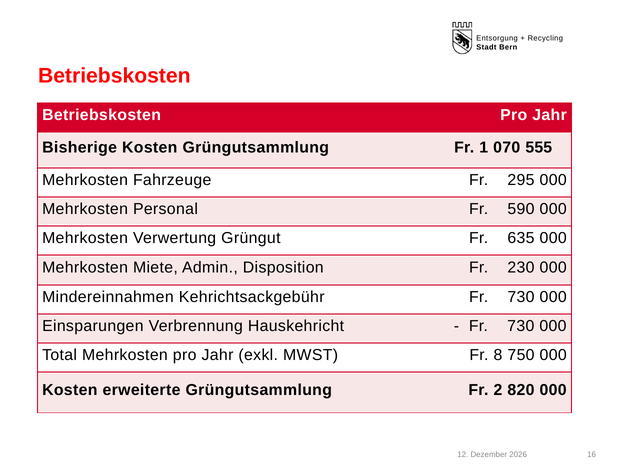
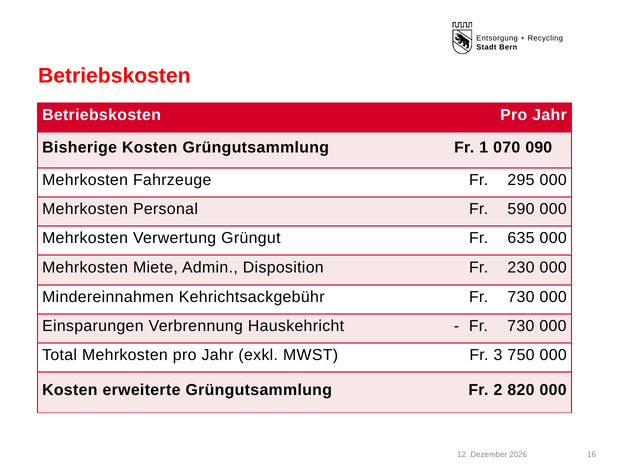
555: 555 -> 090 (539, 147)
8: 8 -> 3 (498, 355)
